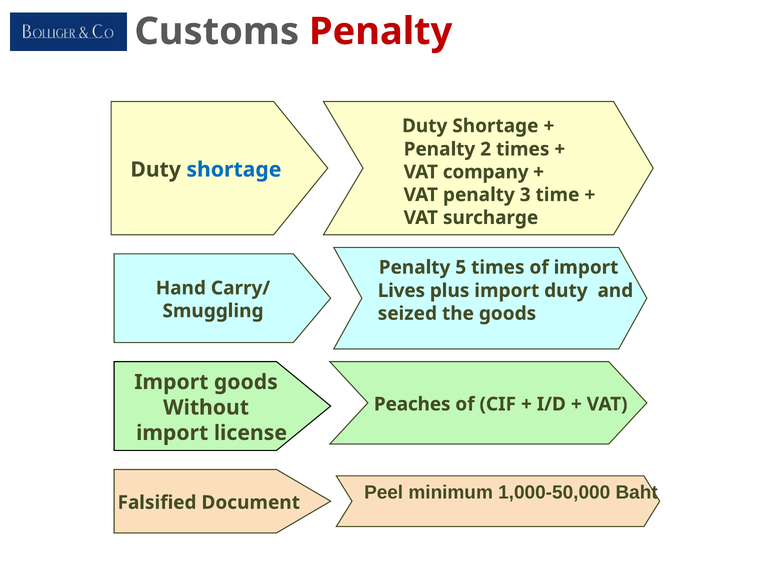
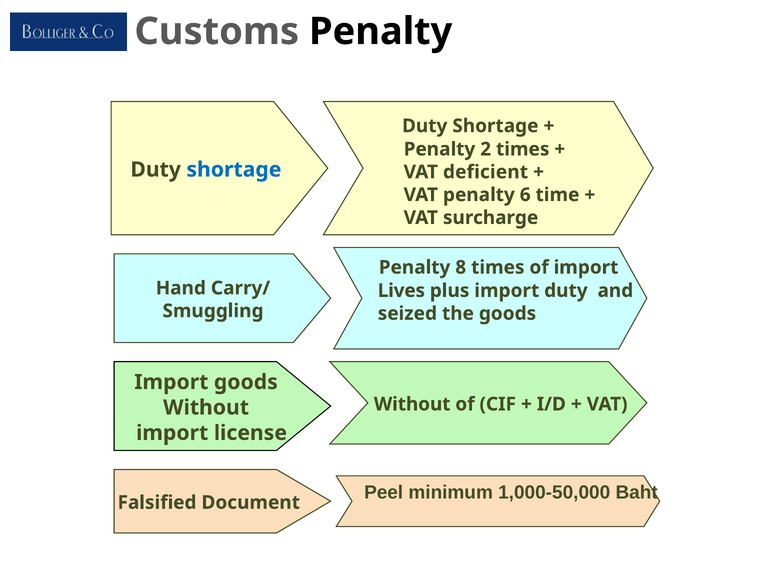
Penalty colour: red -> black (381, 31)
company: company -> deficient (485, 172)
3: 3 -> 6 (525, 195)
5: 5 -> 8 (461, 267)
Peaches: Peaches -> Without (412, 404)
